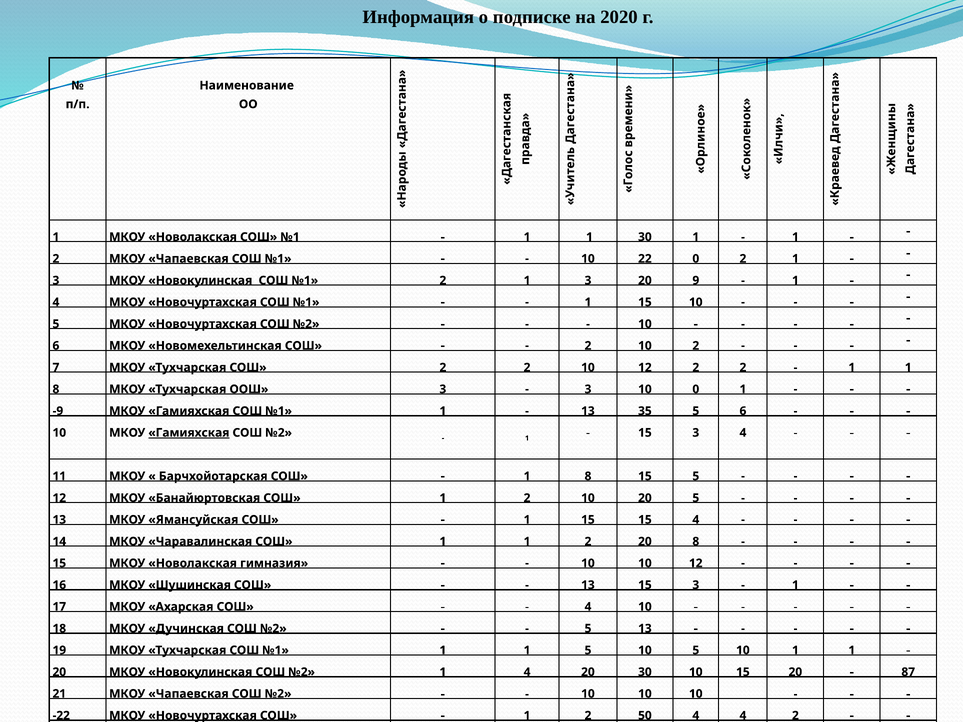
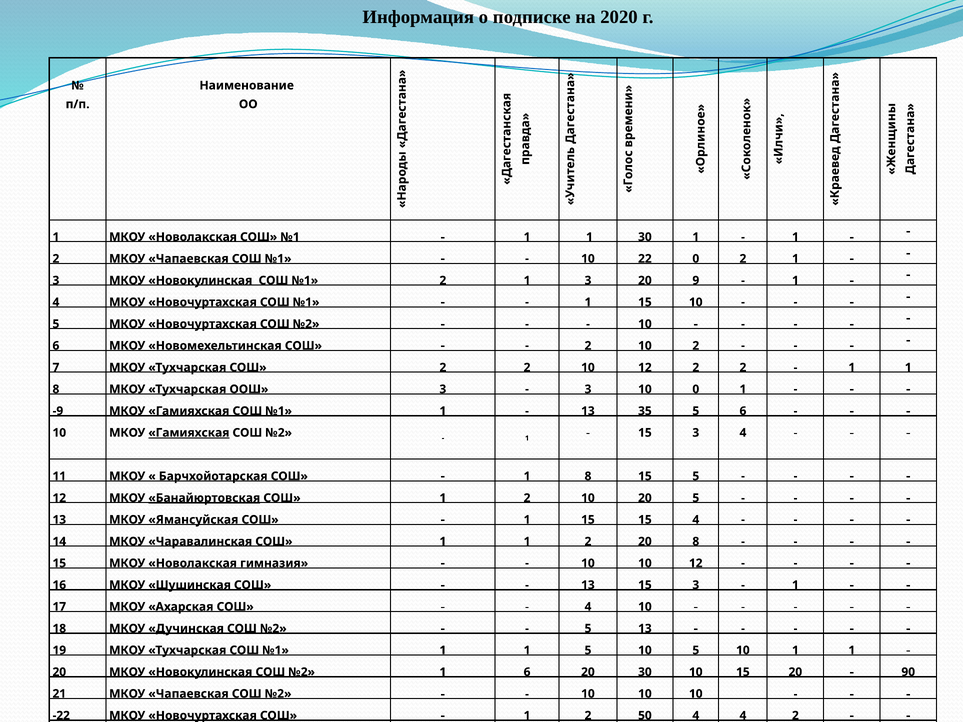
Банайюртовская underline: none -> present (204, 498)
1 4: 4 -> 6 (527, 672)
87: 87 -> 90 (908, 672)
